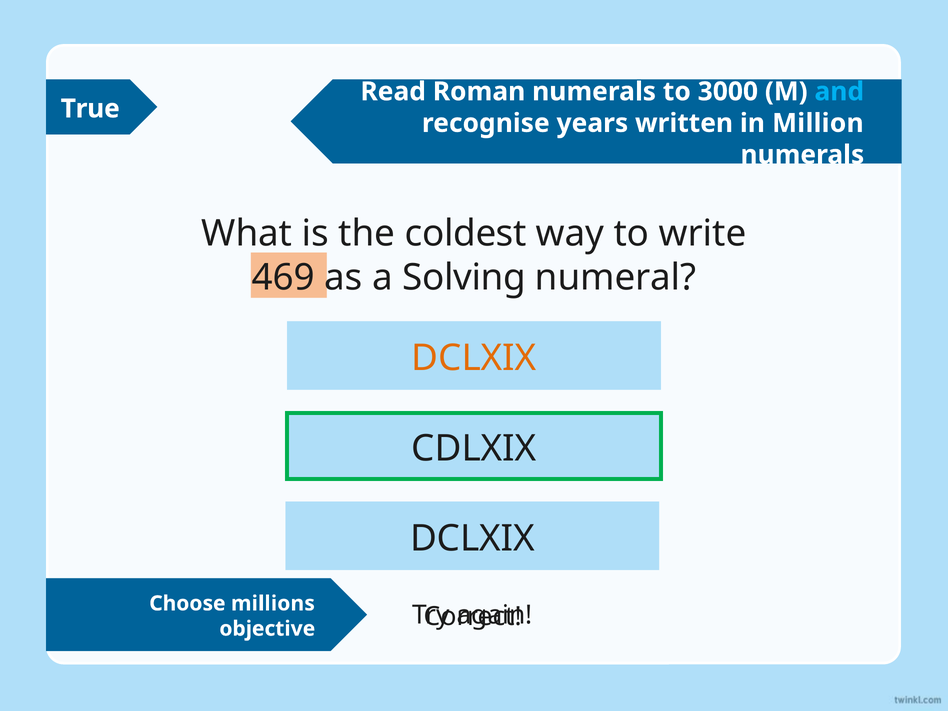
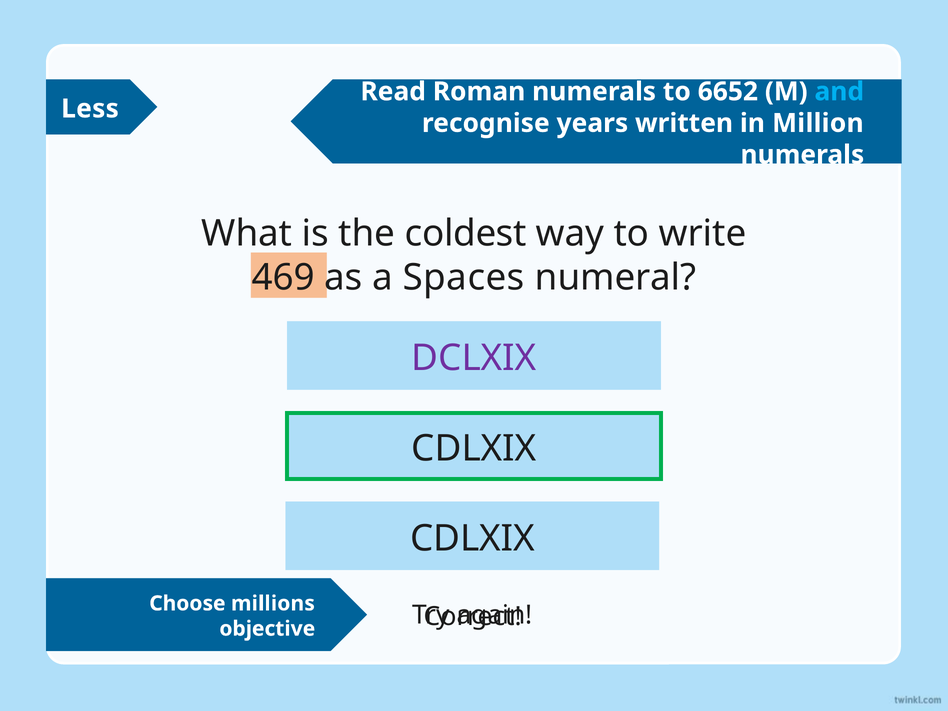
3000: 3000 -> 6652 (728, 92)
True: True -> Less (90, 109)
Solving: Solving -> Spaces (464, 278)
DCLXIX colour: orange -> purple (474, 358)
DCLXIX: DCLXIX -> CDLXIX (472, 538)
